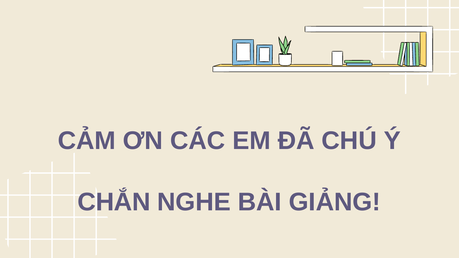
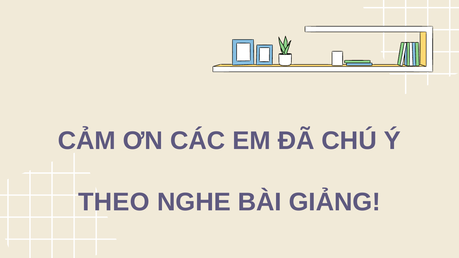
CHẮN: CHẮN -> THEO (114, 202)
